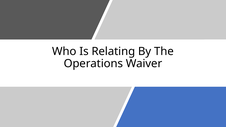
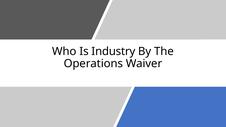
Relating: Relating -> Industry (113, 51)
